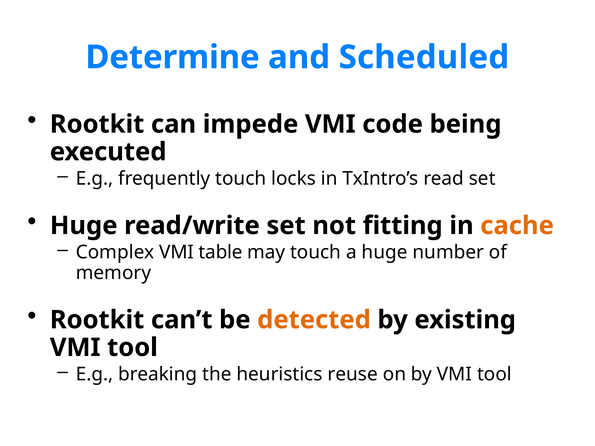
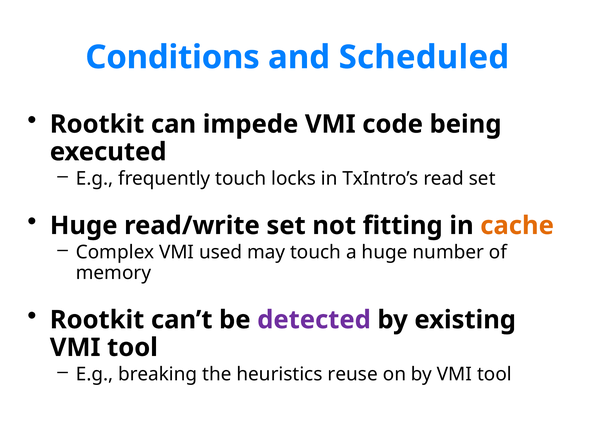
Determine: Determine -> Conditions (173, 57)
table: table -> used (221, 253)
detected colour: orange -> purple (314, 320)
